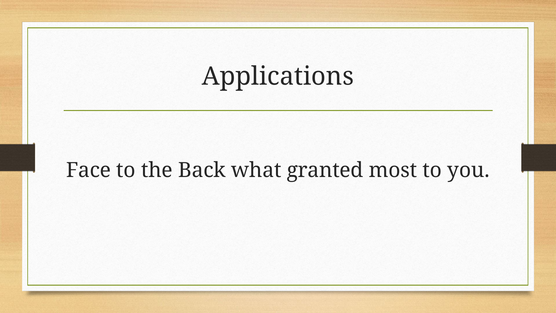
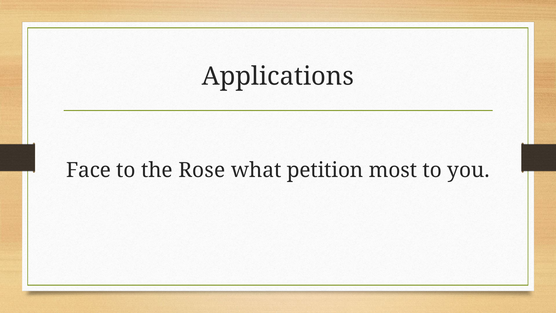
Back: Back -> Rose (202, 170)
granted: granted -> petition (325, 170)
